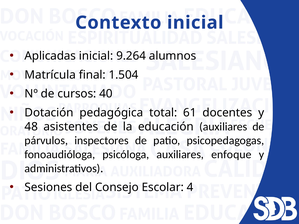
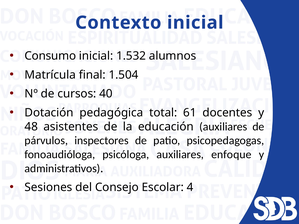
Aplicadas: Aplicadas -> Consumo (50, 56)
9.264: 9.264 -> 1.532 (131, 56)
